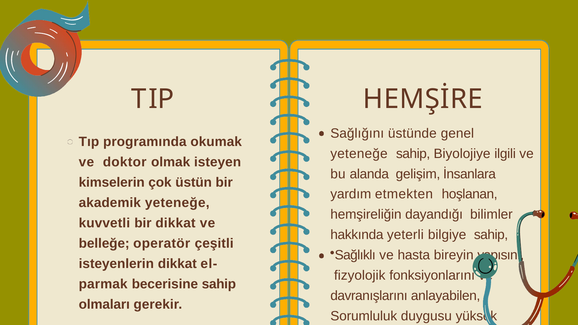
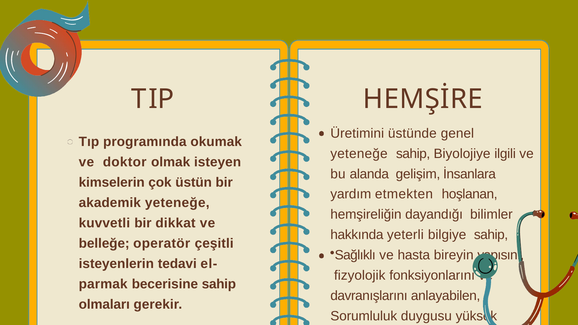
Sağlığını: Sağlığını -> Üretimini (357, 133)
isteyenlerin dikkat: dikkat -> tedavi (177, 264)
